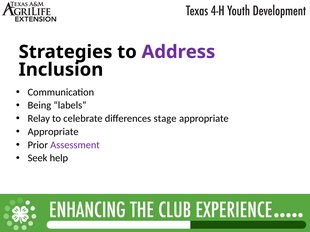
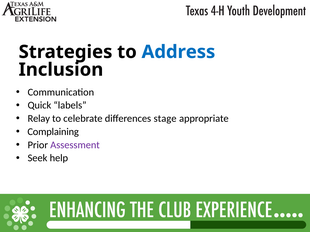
Address colour: purple -> blue (178, 52)
Being: Being -> Quick (39, 106)
Appropriate: Appropriate -> Complaining (53, 132)
